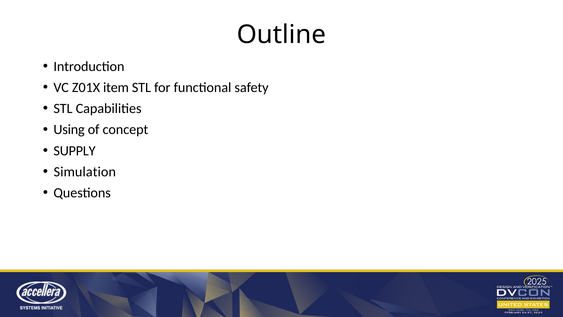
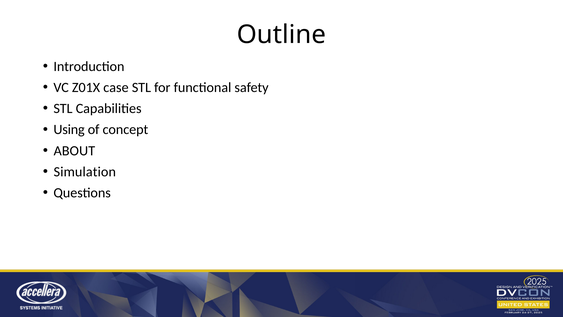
item: item -> case (116, 87)
SUPPLY: SUPPLY -> ABOUT (74, 151)
